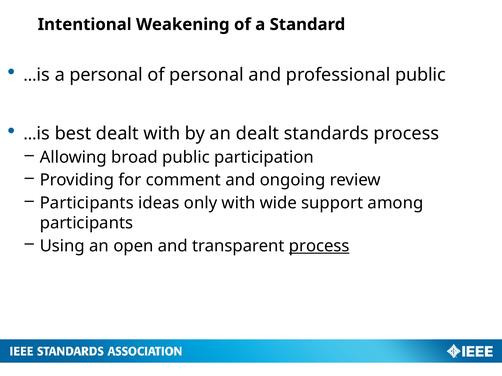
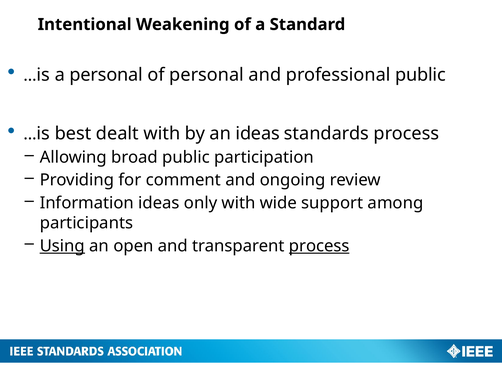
an dealt: dealt -> ideas (258, 134)
Participants: Participants -> Information (87, 203)
Using underline: none -> present (62, 246)
